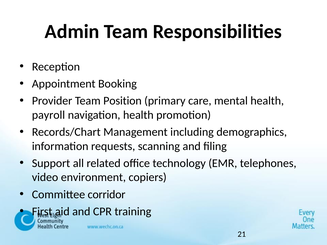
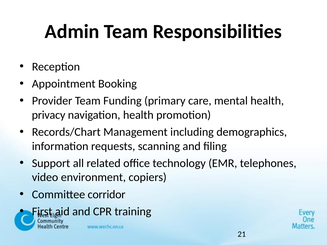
Position: Position -> Funding (122, 101)
payroll: payroll -> privacy (49, 115)
